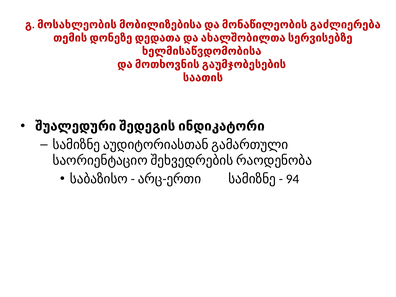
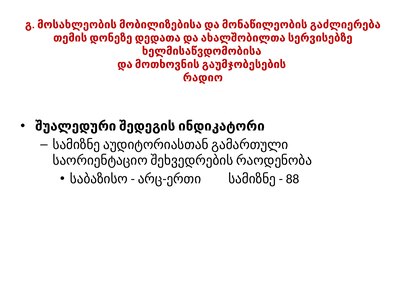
საათის: საათის -> რადიო (203, 78)
94: 94 -> 88 (293, 179)
